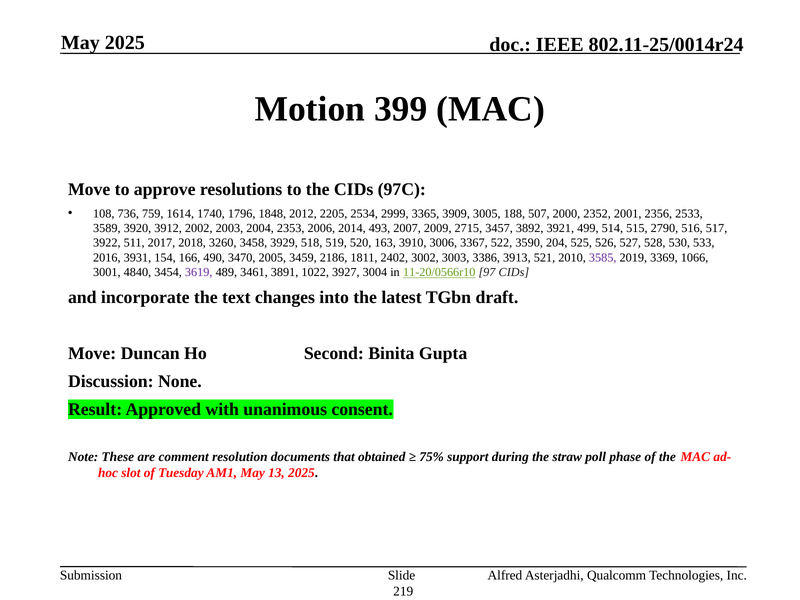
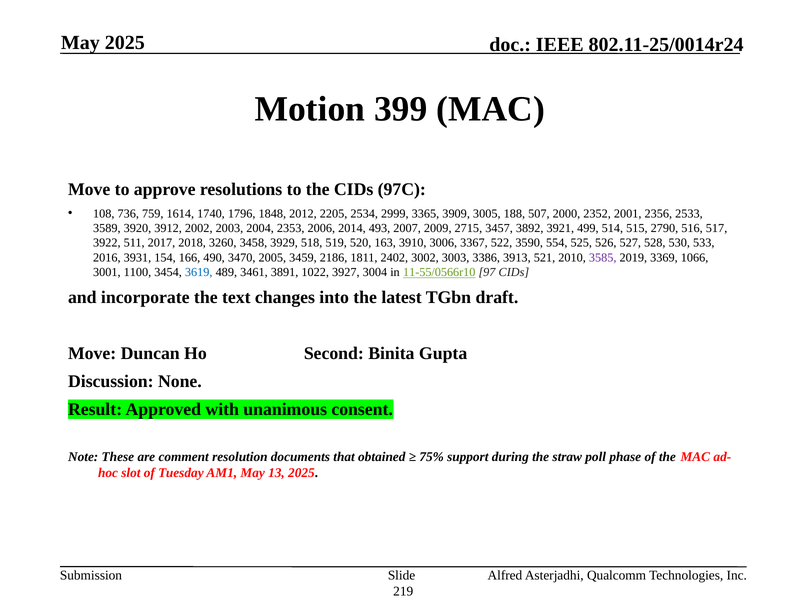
204: 204 -> 554 (557, 243)
4840: 4840 -> 1100 (137, 272)
3619 colour: purple -> blue (199, 272)
11-20/0566r10: 11-20/0566r10 -> 11-55/0566r10 (439, 272)
